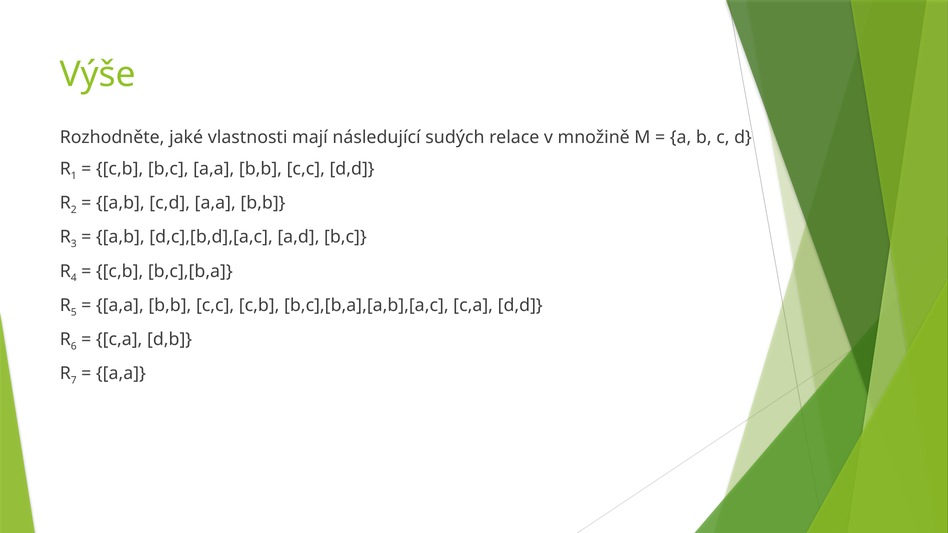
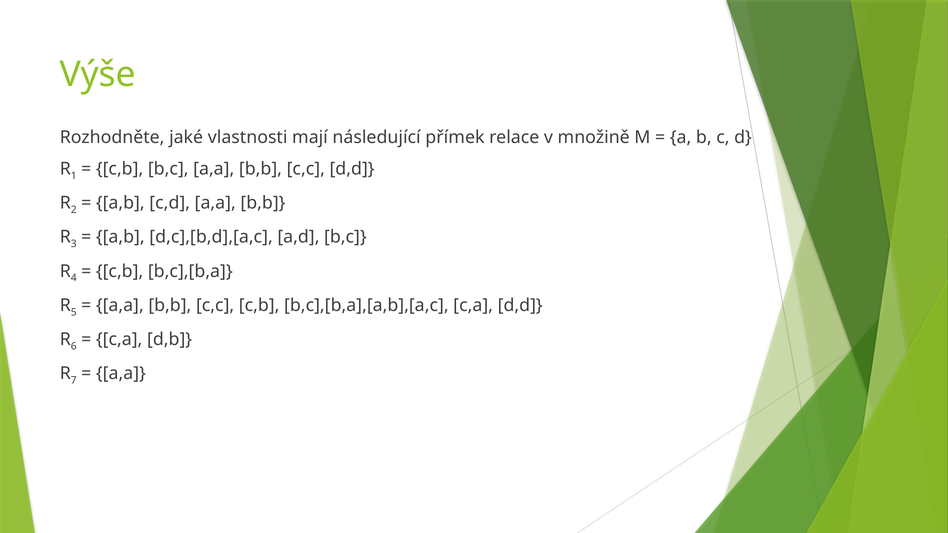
sudých: sudých -> přímek (455, 138)
